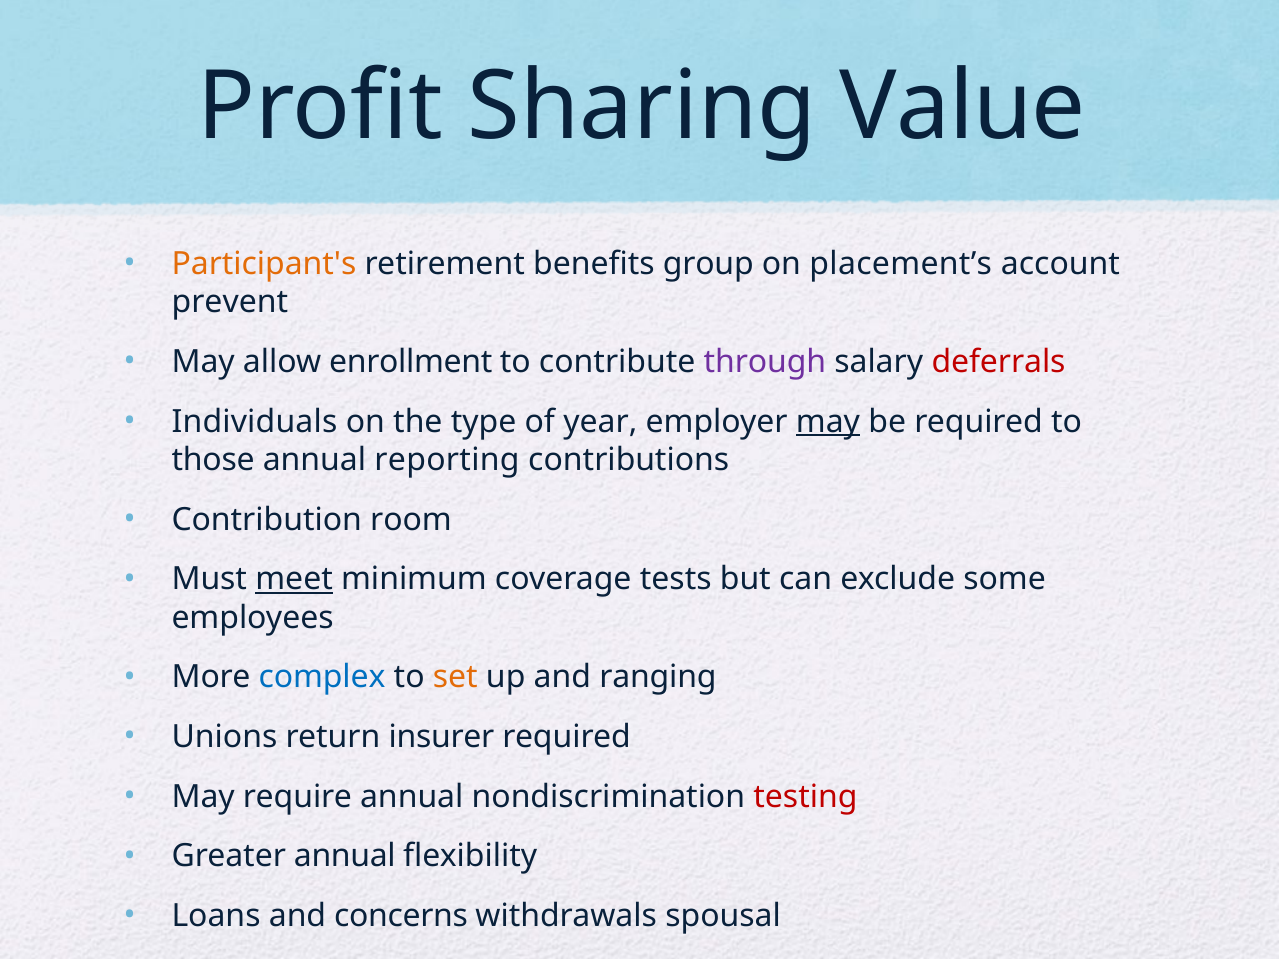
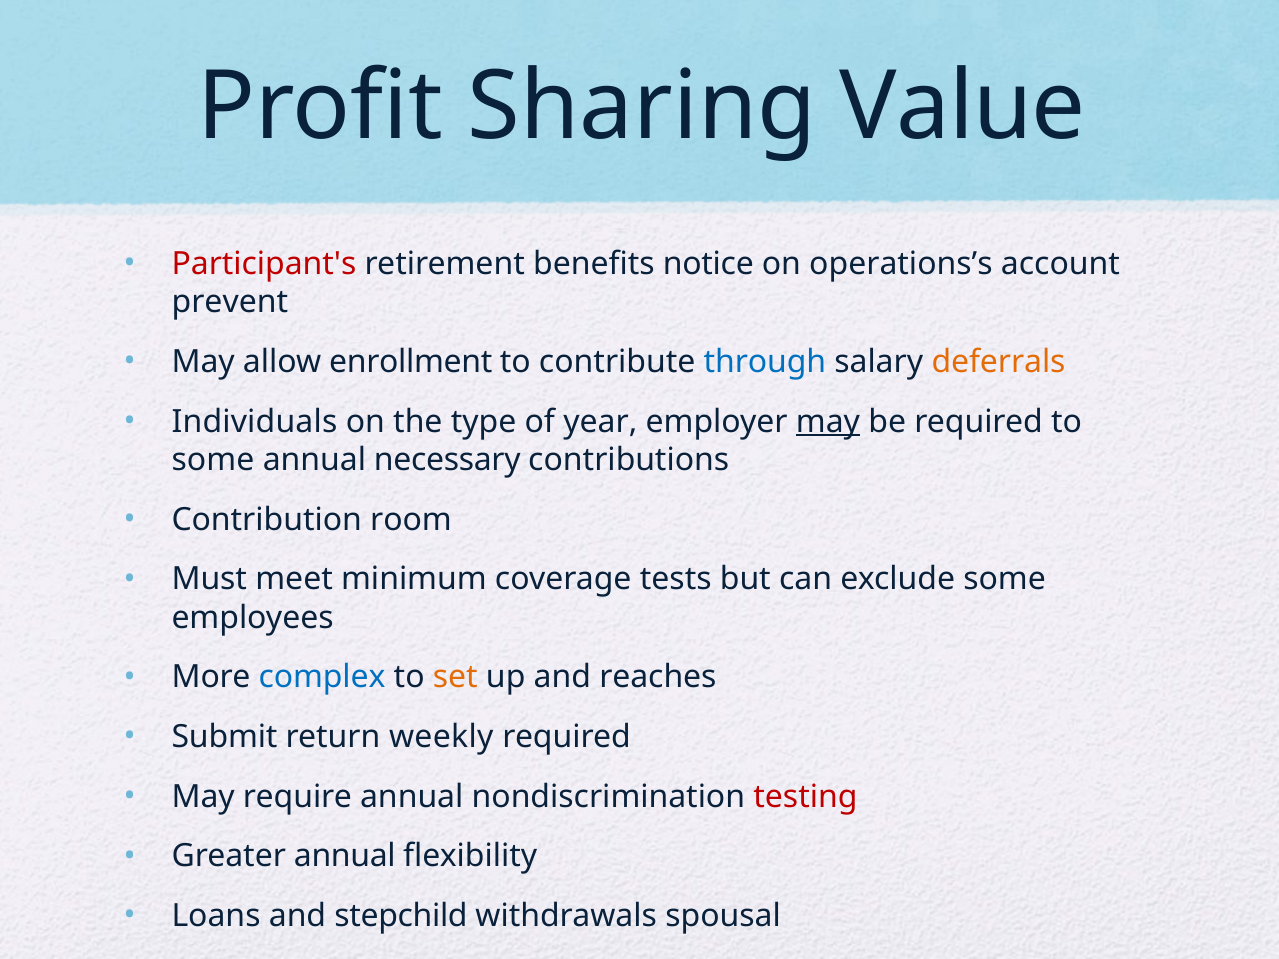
Participant's colour: orange -> red (264, 264)
group: group -> notice (708, 264)
placement’s: placement’s -> operations’s (901, 264)
through colour: purple -> blue (765, 362)
deferrals colour: red -> orange (999, 362)
those: those -> some (213, 460)
reporting: reporting -> necessary (447, 460)
meet underline: present -> none (294, 579)
ranging: ranging -> reaches (658, 677)
Unions: Unions -> Submit (225, 737)
insurer: insurer -> weekly (441, 737)
concerns: concerns -> stepchild (401, 916)
